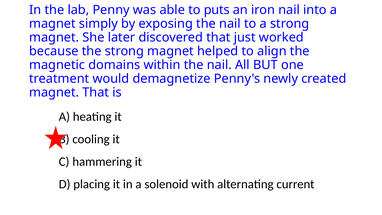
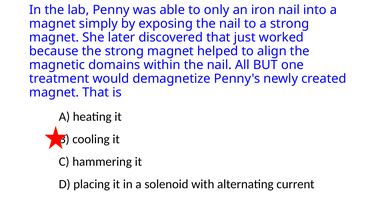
puts: puts -> only (217, 10)
